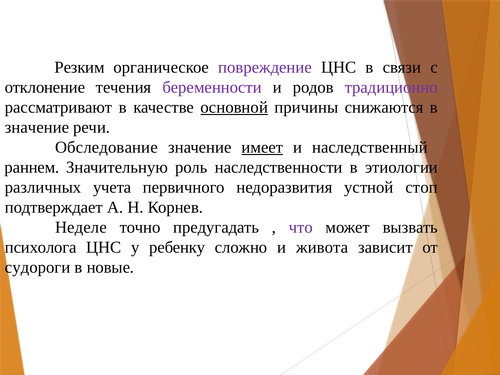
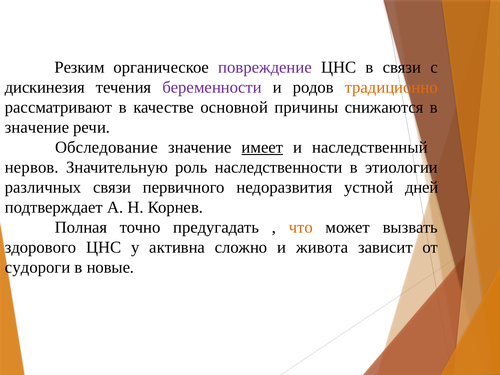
отклонение: отклонение -> дискинезия (45, 87)
традиционно colour: purple -> orange (391, 87)
основной underline: present -> none (234, 107)
раннем: раннем -> нервов (32, 167)
различных учета: учета -> связи (112, 187)
стоп: стоп -> дней (422, 187)
Неделе: Неделе -> Полная (81, 227)
что colour: purple -> orange (301, 227)
психолога: психолога -> здорового (41, 247)
ребенку: ребенку -> активна (177, 247)
